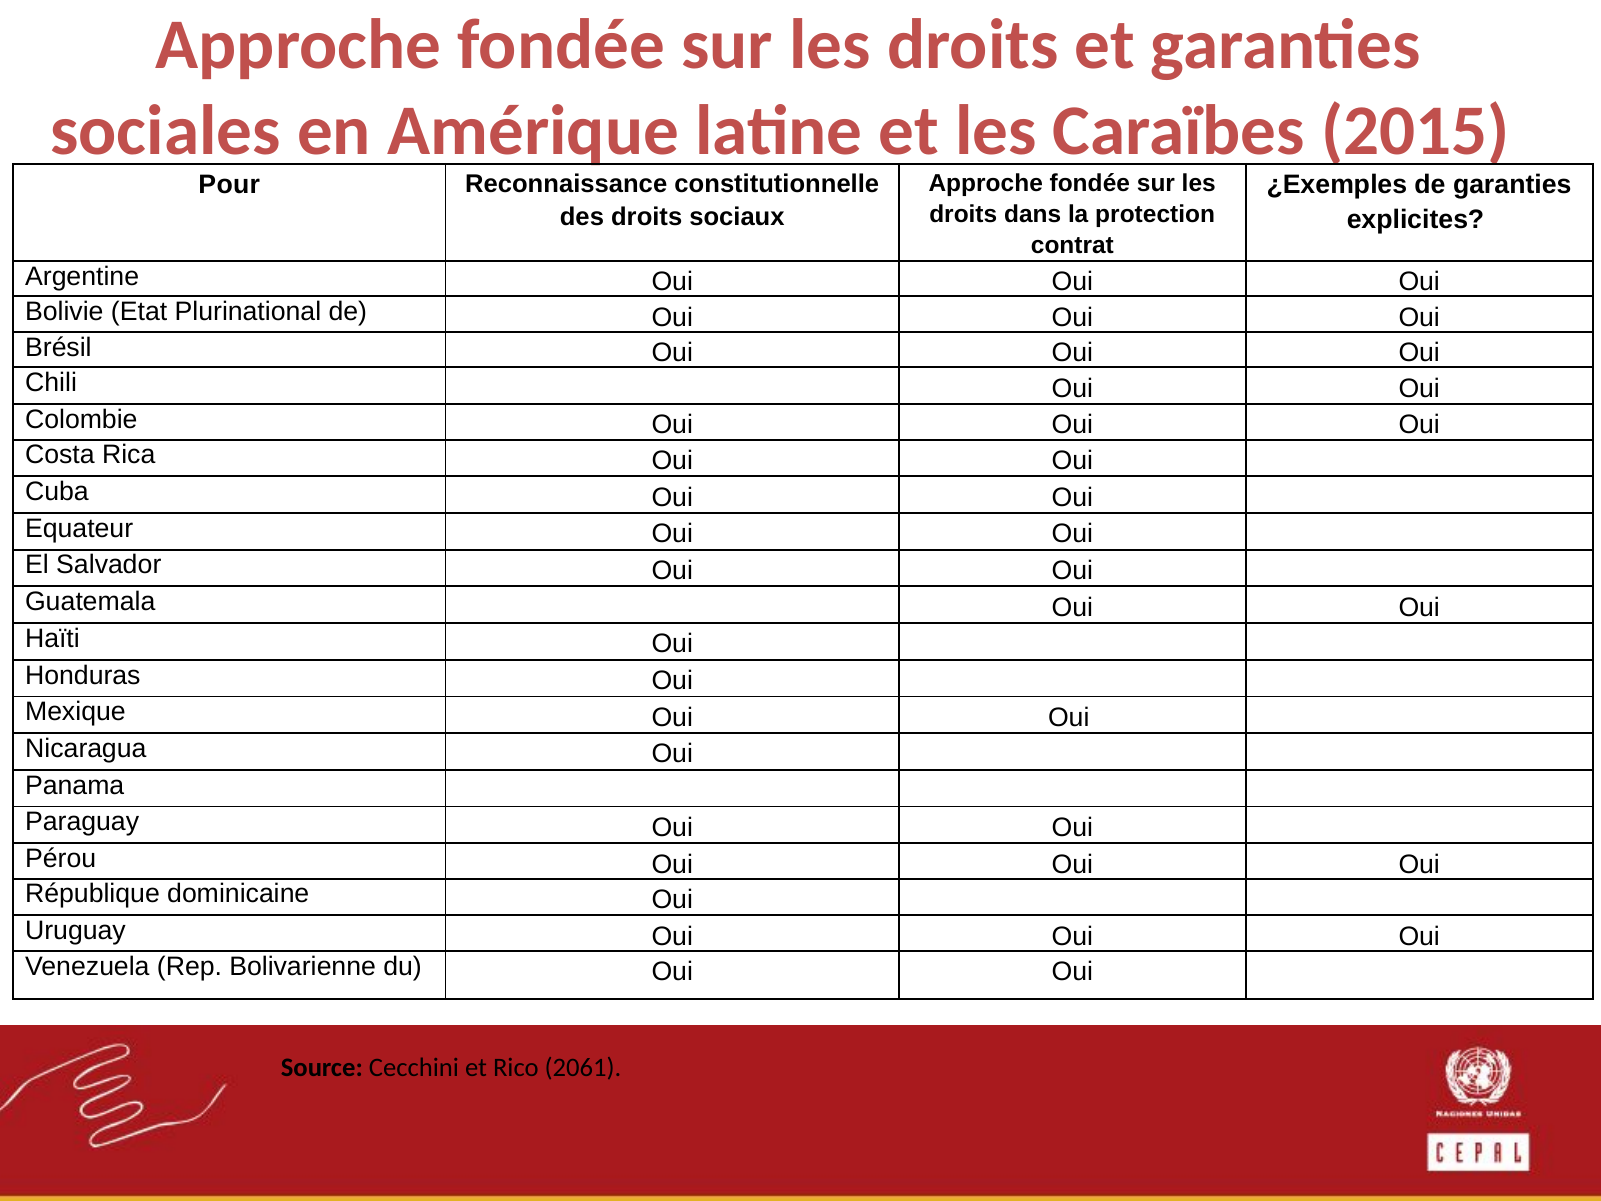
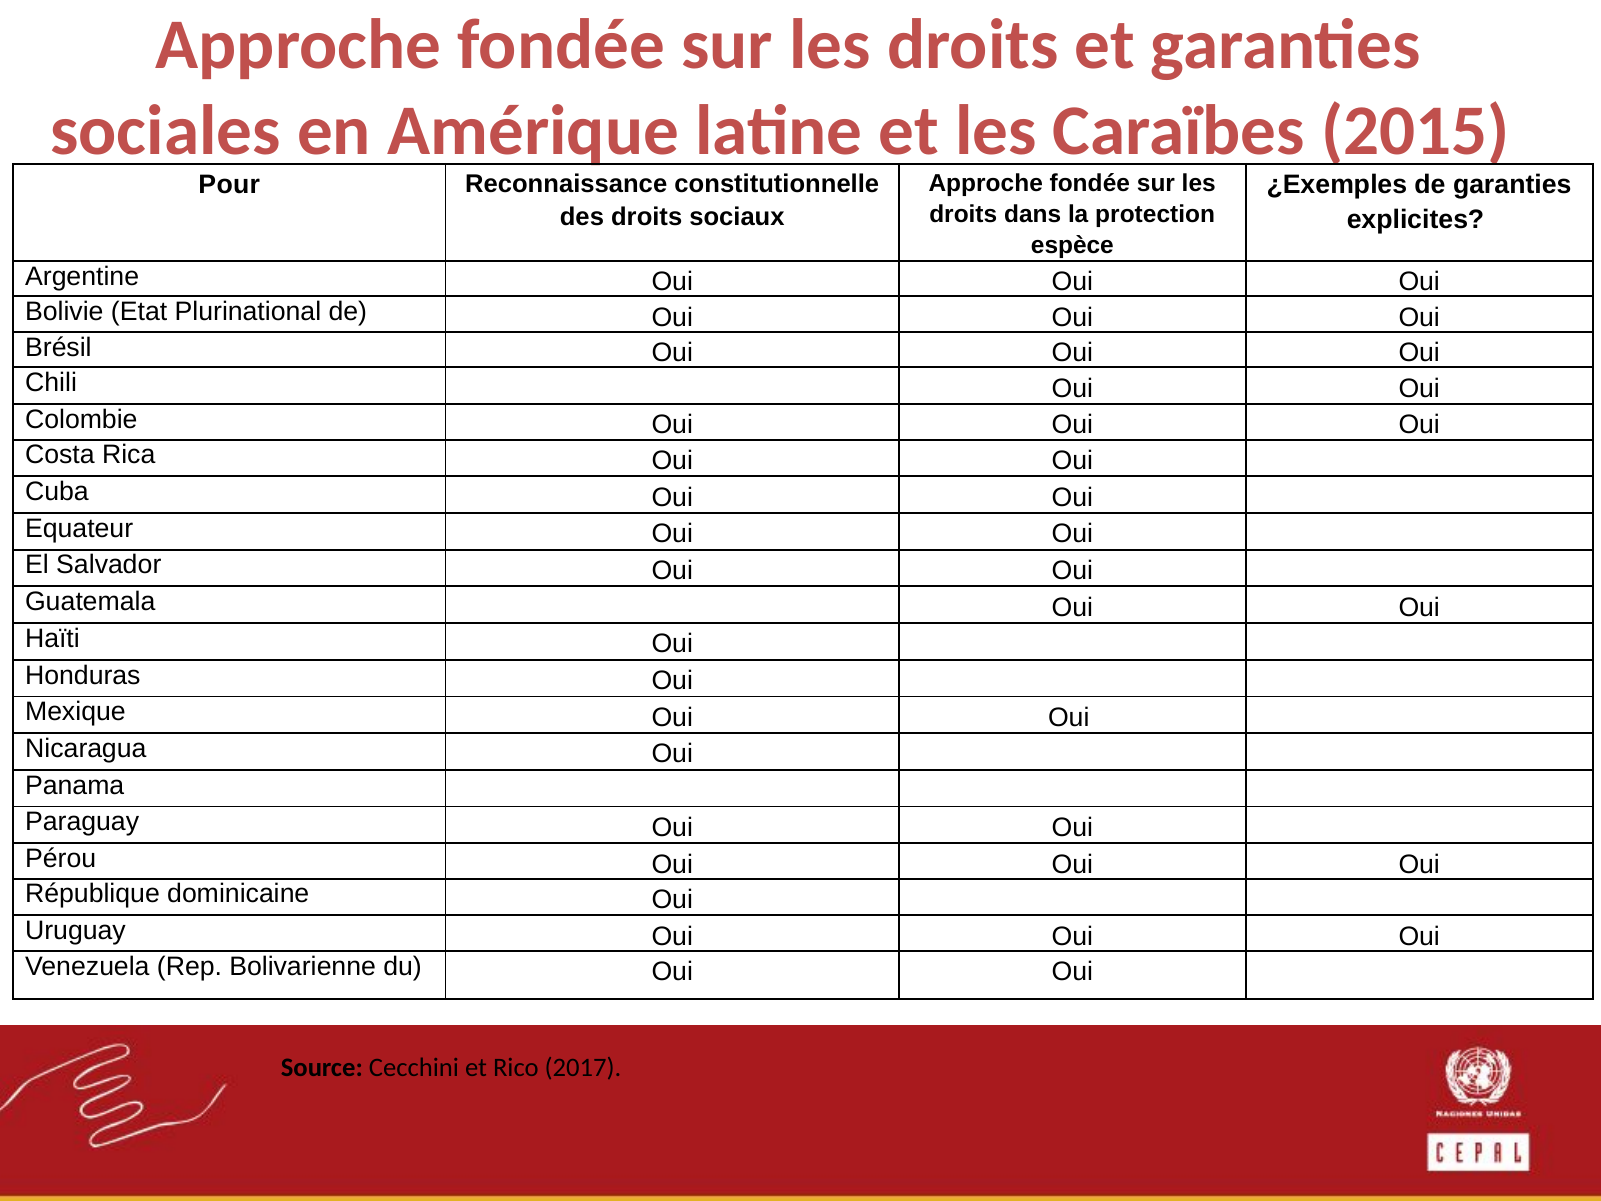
contrat: contrat -> espèce (1072, 246)
2061: 2061 -> 2017 (583, 1068)
